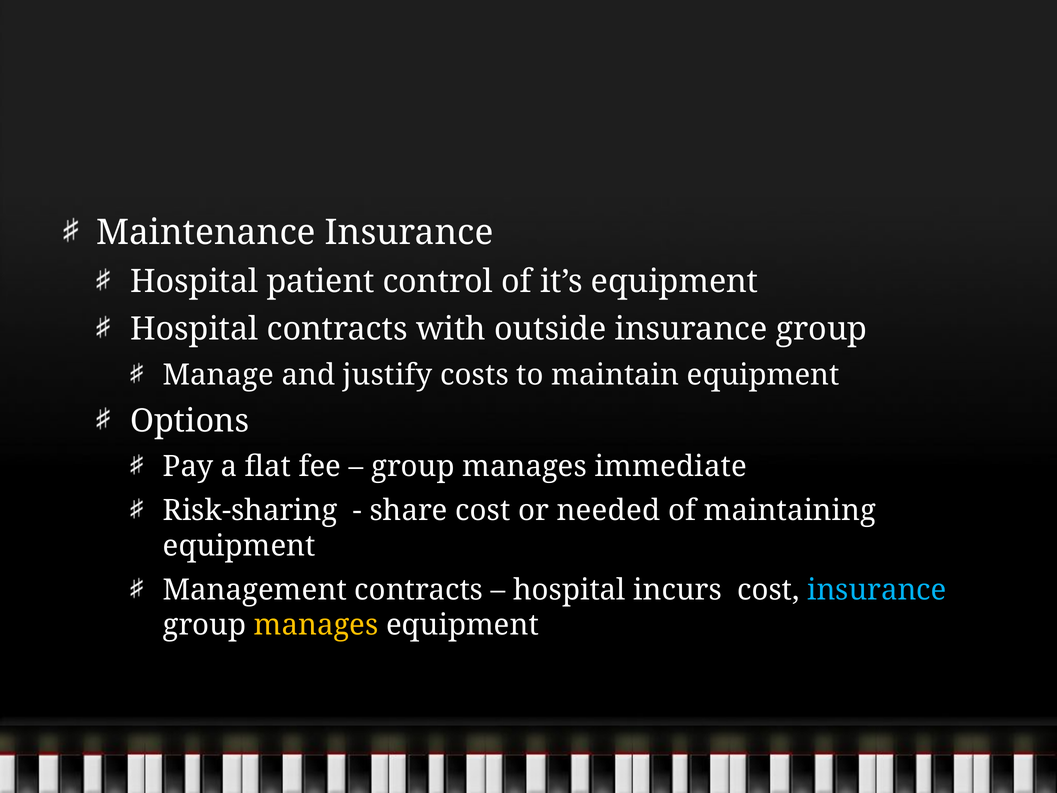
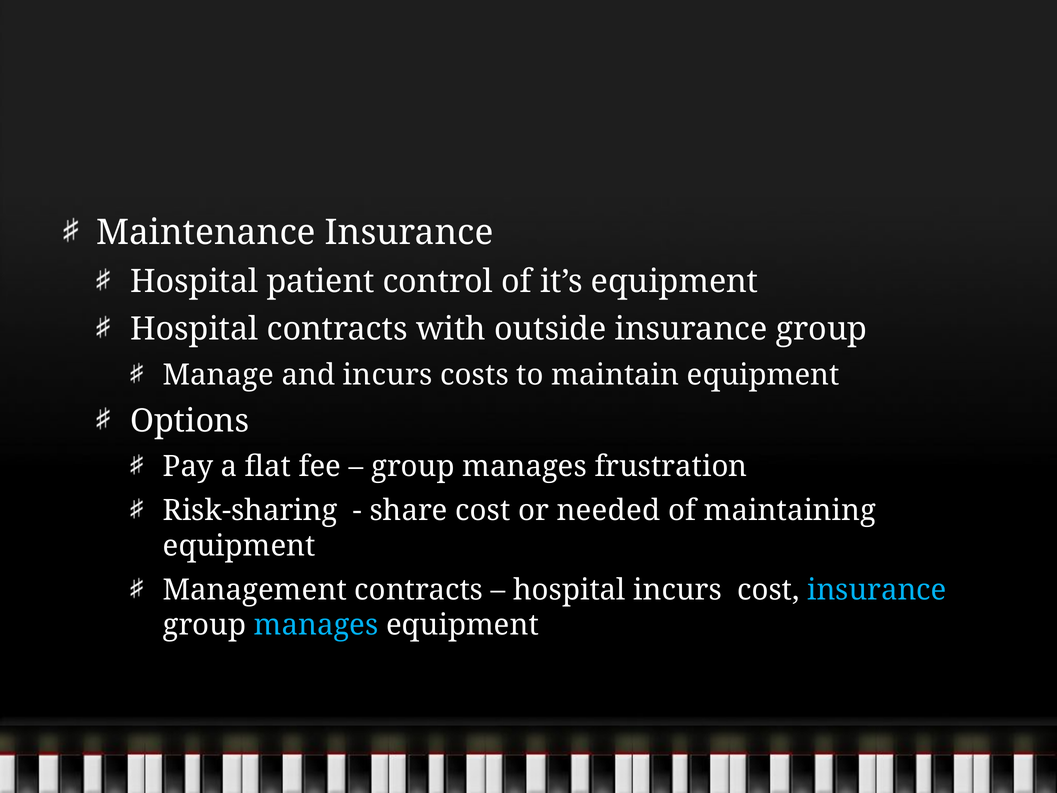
and justify: justify -> incurs (388, 375)
immediate: immediate -> frustration (671, 466)
manages colour: yellow -> light blue (316, 625)
